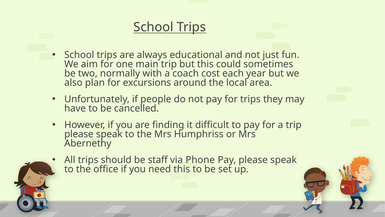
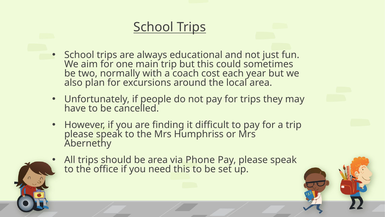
be staff: staff -> area (158, 160)
